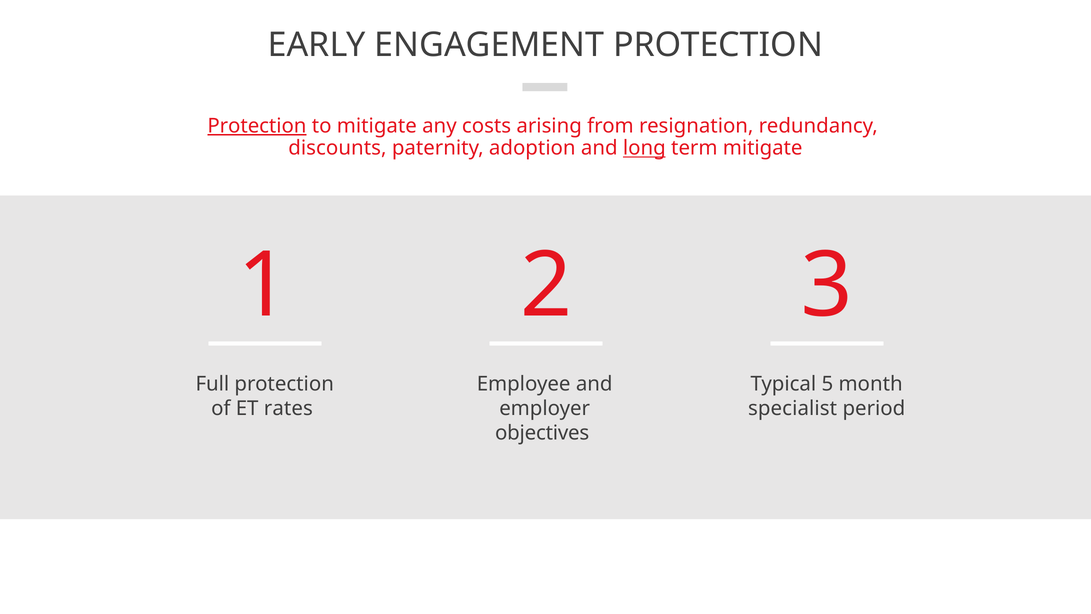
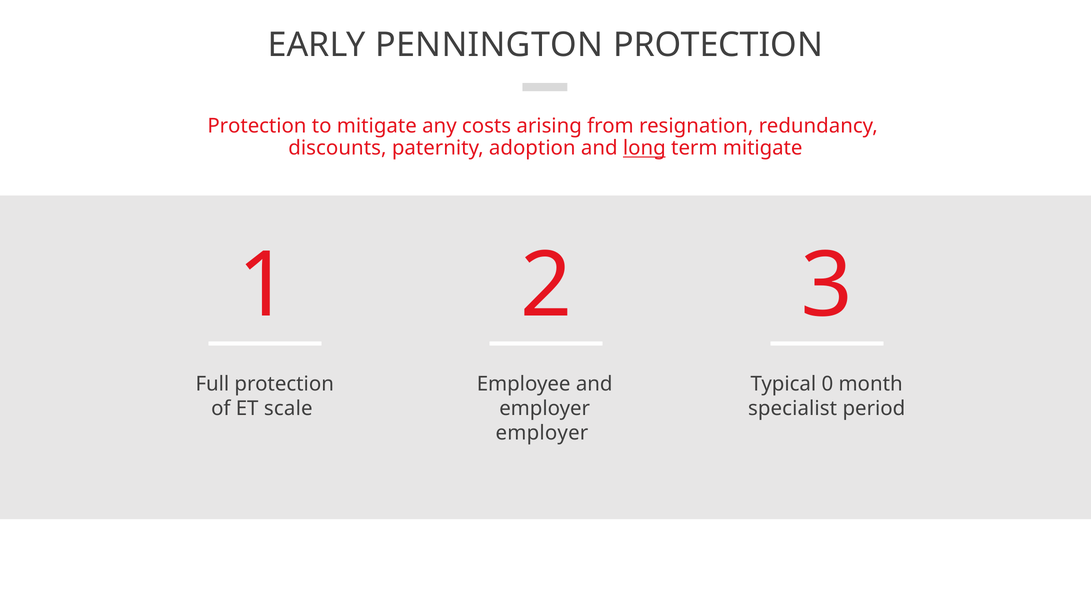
ENGAGEMENT: ENGAGEMENT -> PENNINGTON (489, 45)
Protection underline: present -> none (257, 126)
5: 5 -> 0 (827, 384)
rates: rates -> scale (288, 408)
objectives: objectives -> employer (542, 433)
